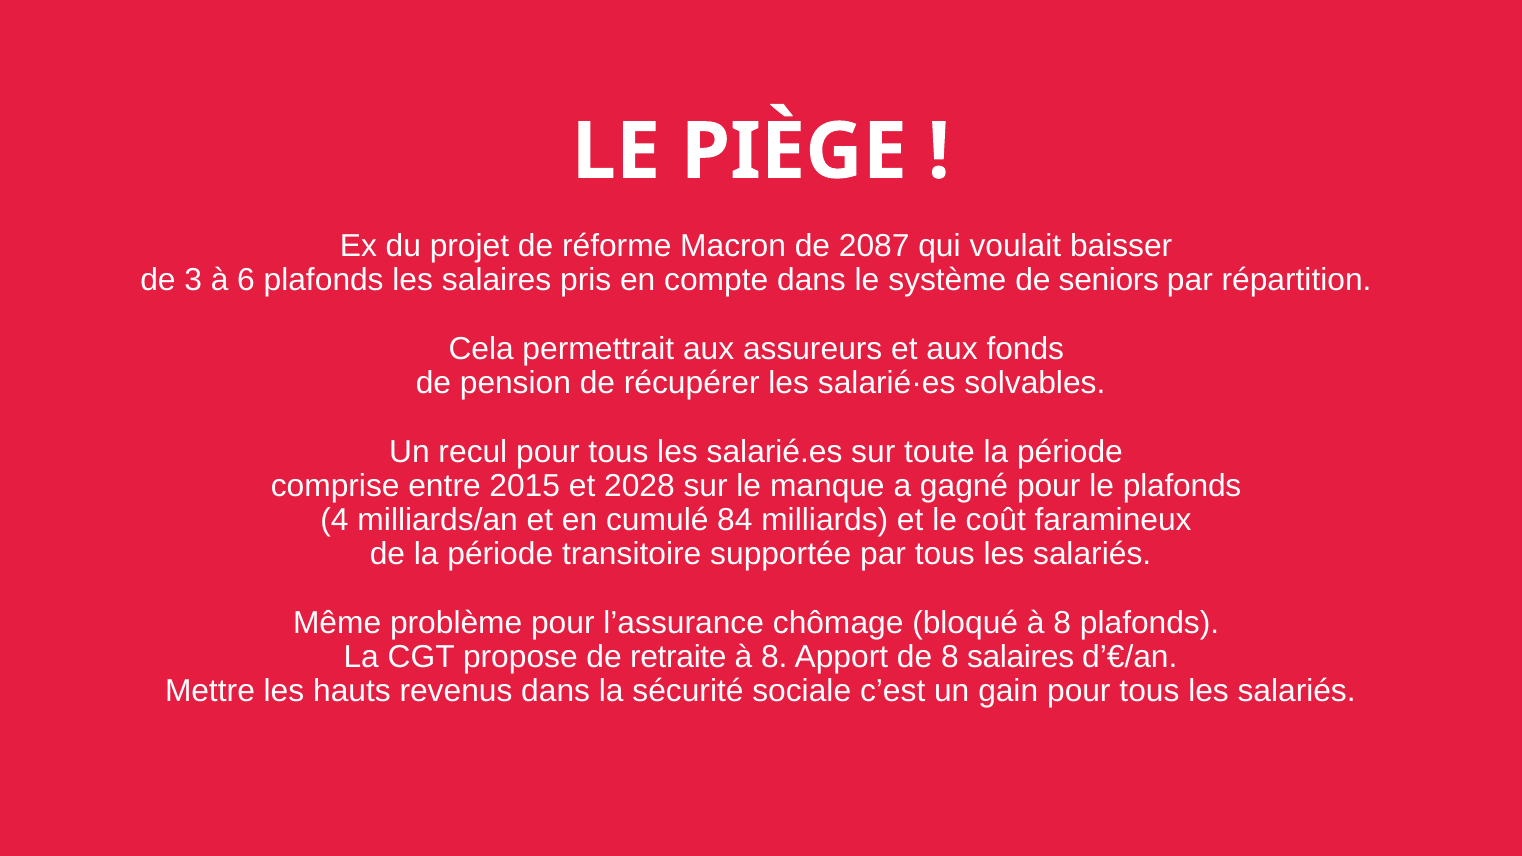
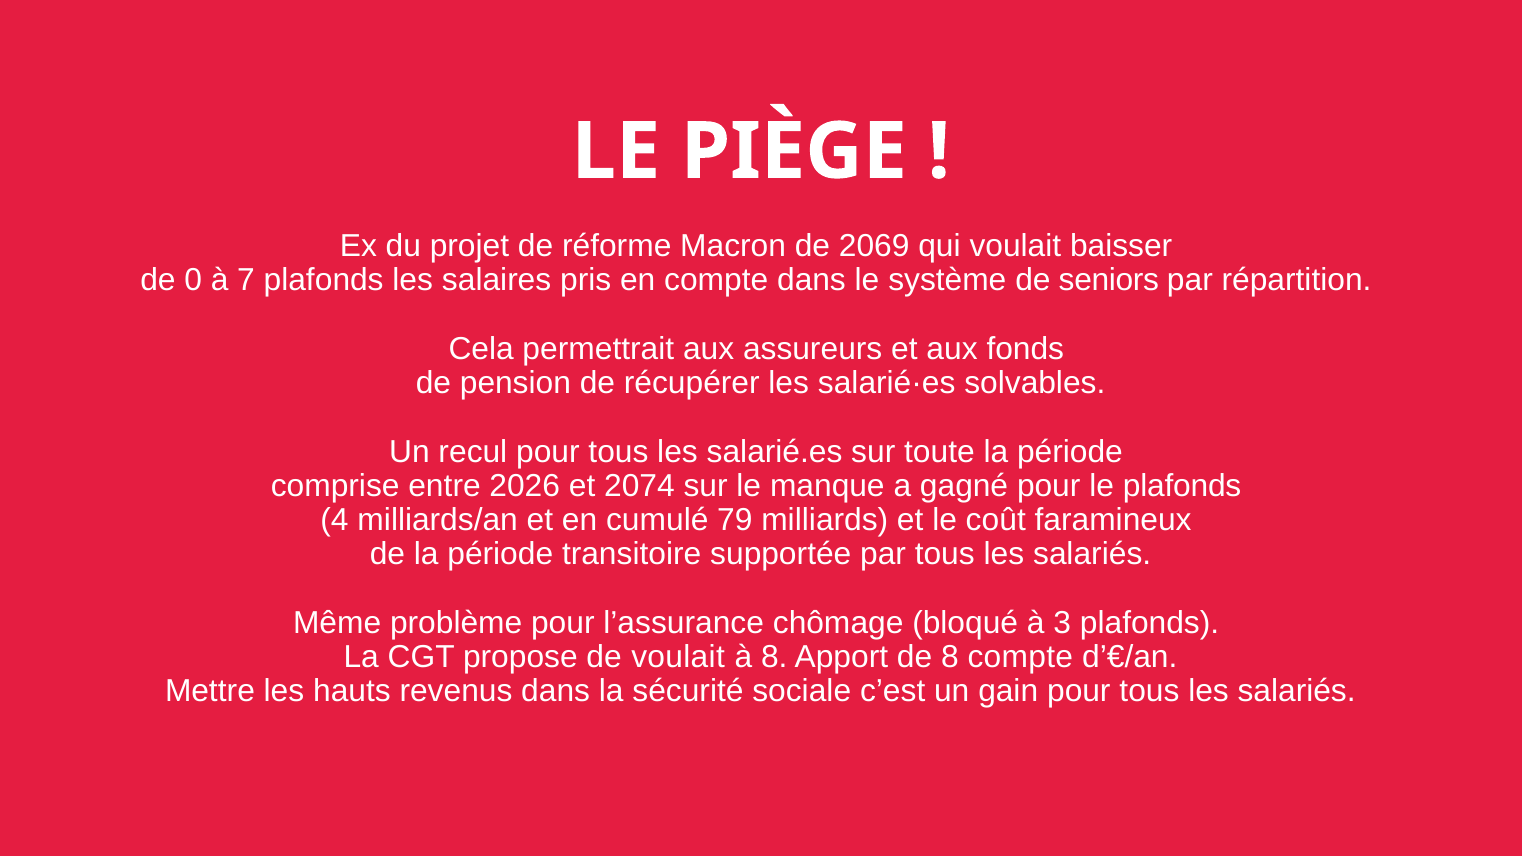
2087: 2087 -> 2069 (874, 246)
3: 3 -> 0 (193, 280)
6: 6 -> 7 (246, 280)
2015: 2015 -> 2026 (525, 486)
2028: 2028 -> 2074 (639, 486)
84: 84 -> 79 (735, 520)
bloqué à 8: 8 -> 3 (1062, 623)
de retraite: retraite -> voulait (678, 657)
8 salaires: salaires -> compte (1020, 657)
